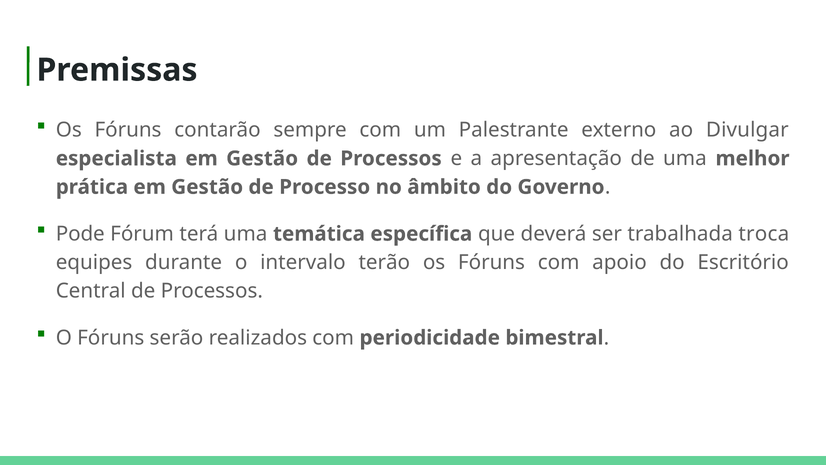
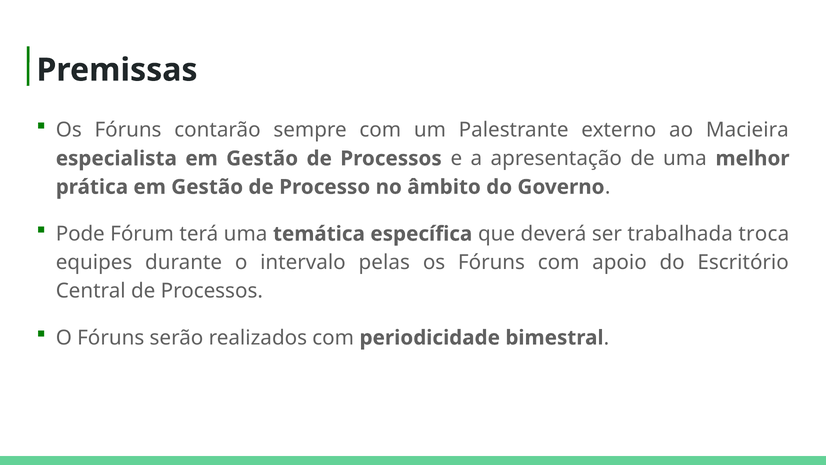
Divulgar: Divulgar -> Macieira (747, 130)
terão: terão -> pelas (384, 262)
